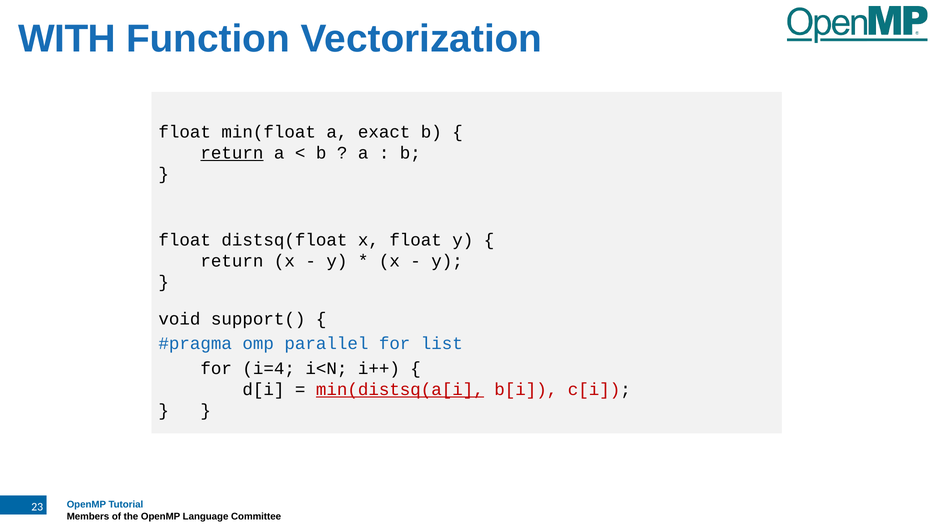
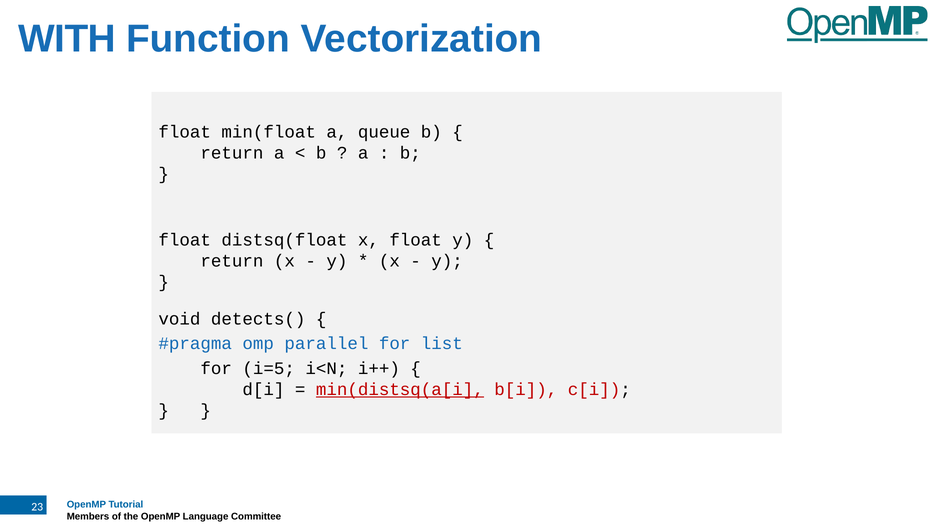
exact: exact -> queue (384, 132)
return underline: present -> none (232, 153)
support(: support( -> detects( (258, 319)
i=4: i=4 -> i=5 (269, 368)
